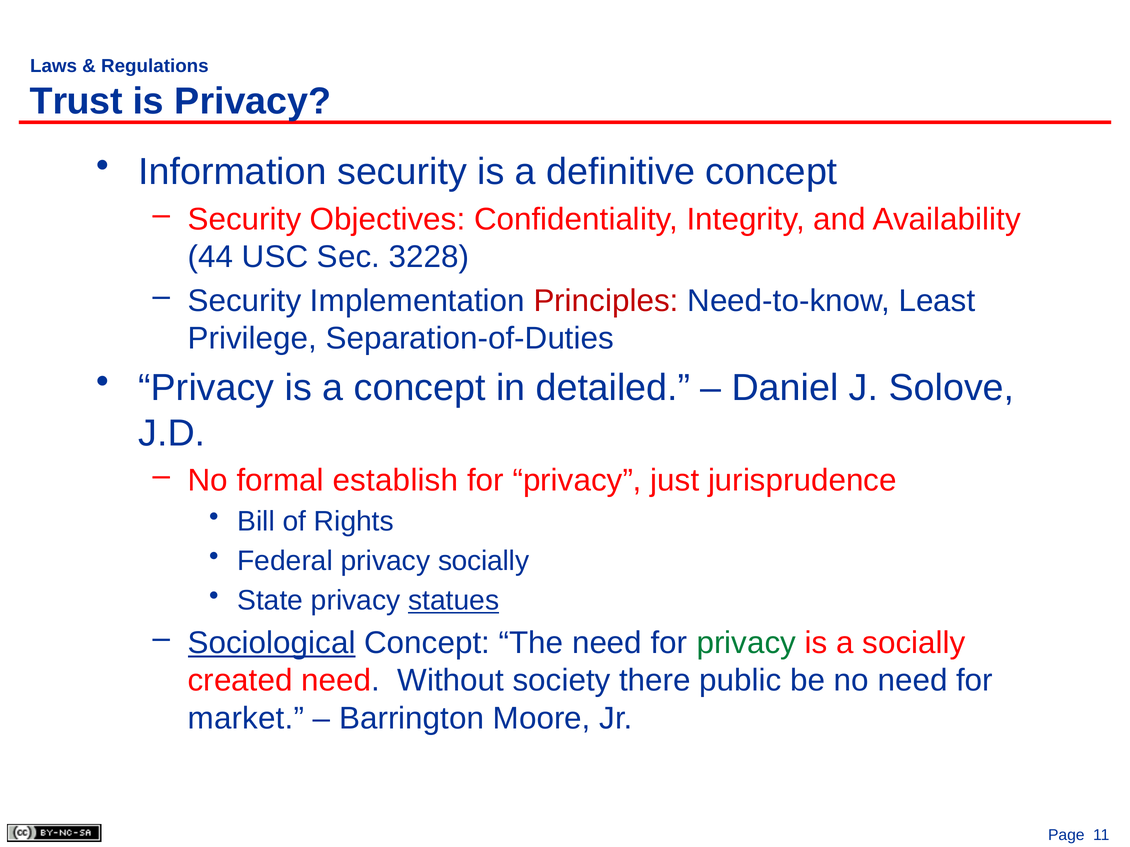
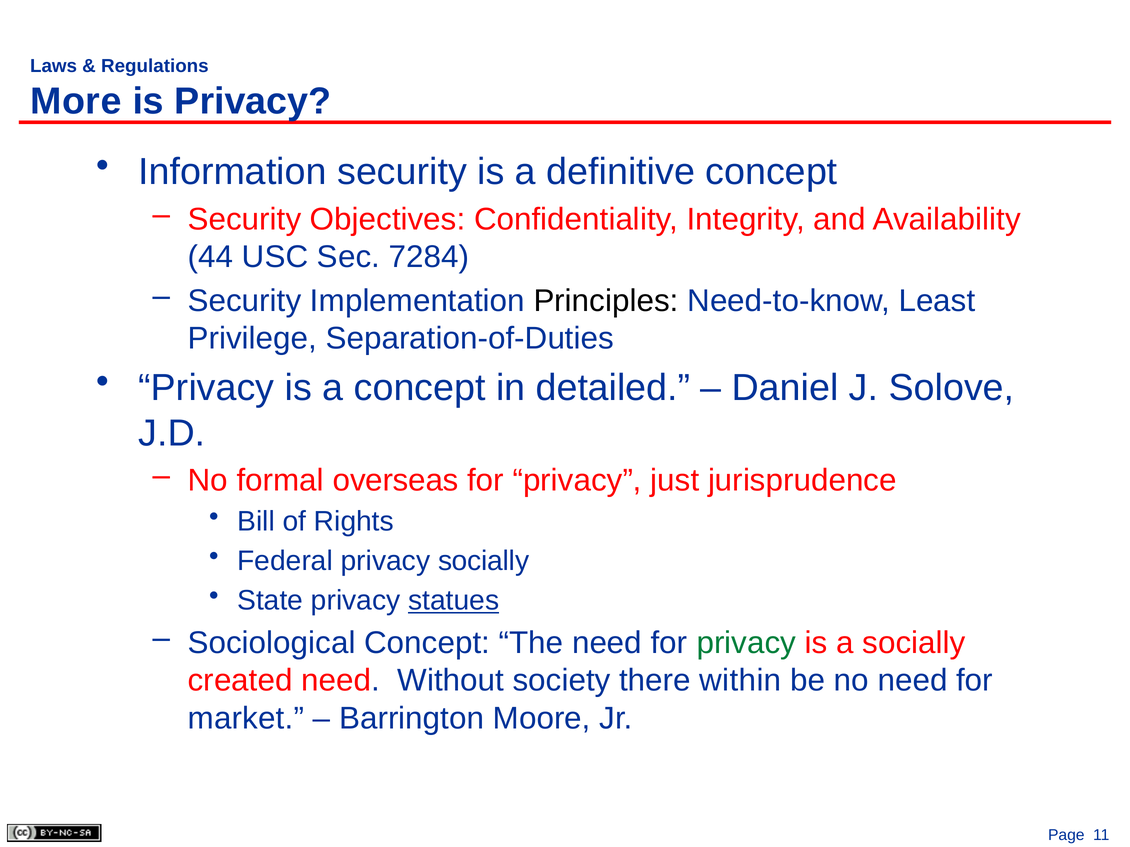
Trust: Trust -> More (76, 101)
3228: 3228 -> 7284 (429, 257)
Principles colour: red -> black (606, 301)
establish: establish -> overseas (396, 481)
Sociological underline: present -> none (272, 643)
public: public -> within (740, 681)
